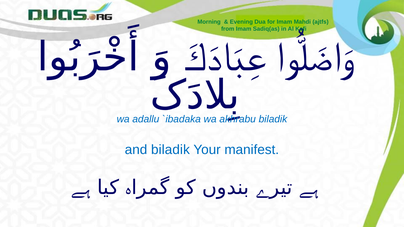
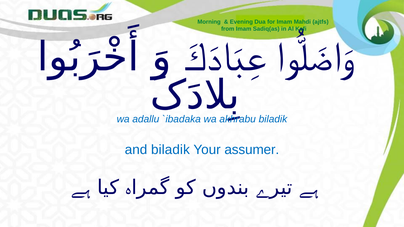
manifest: manifest -> assumer (252, 150)
